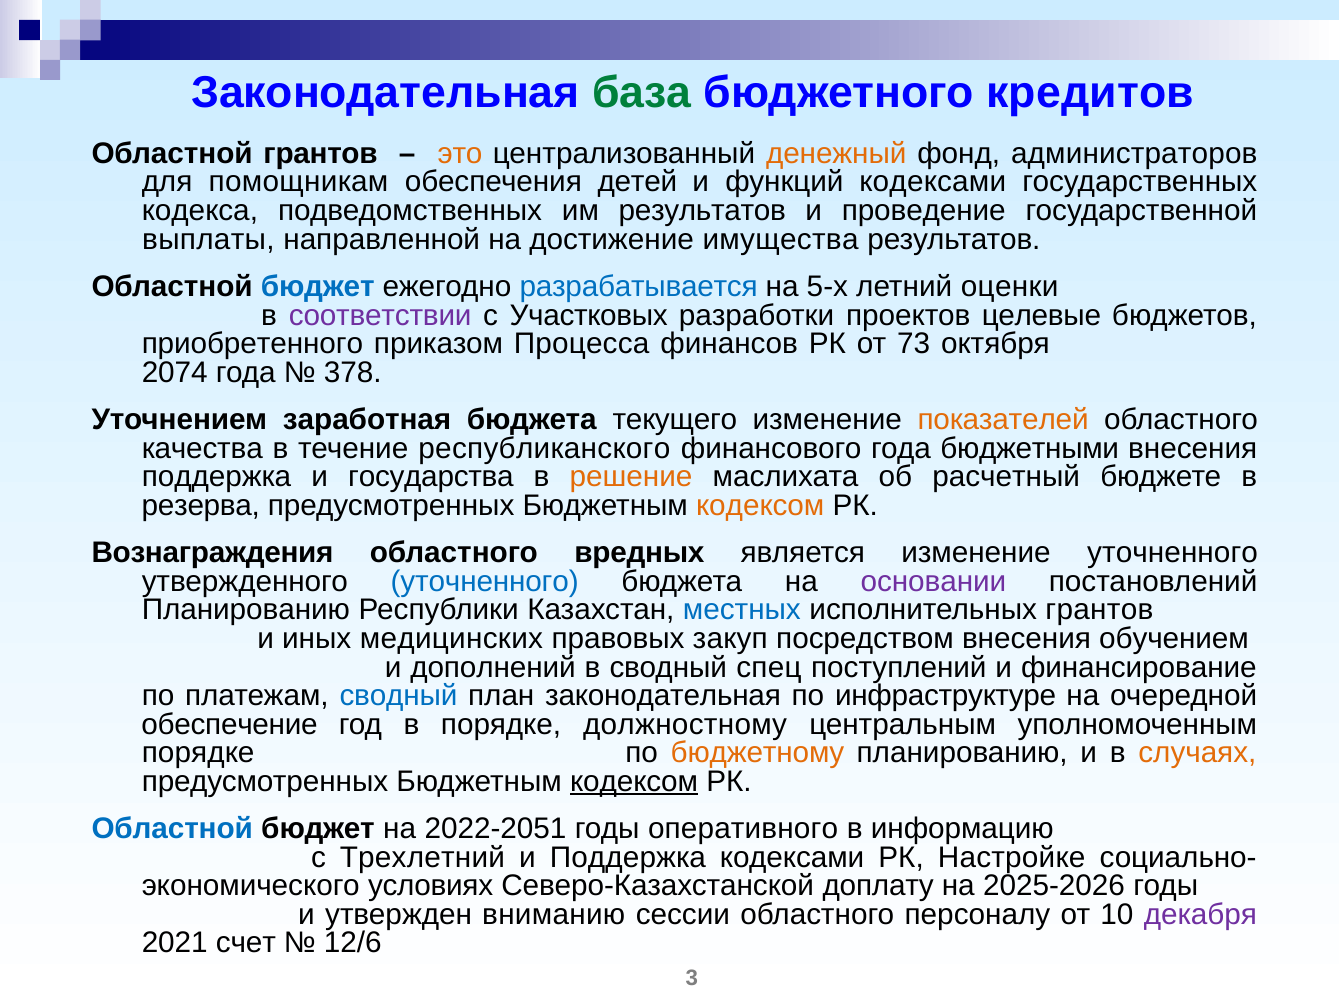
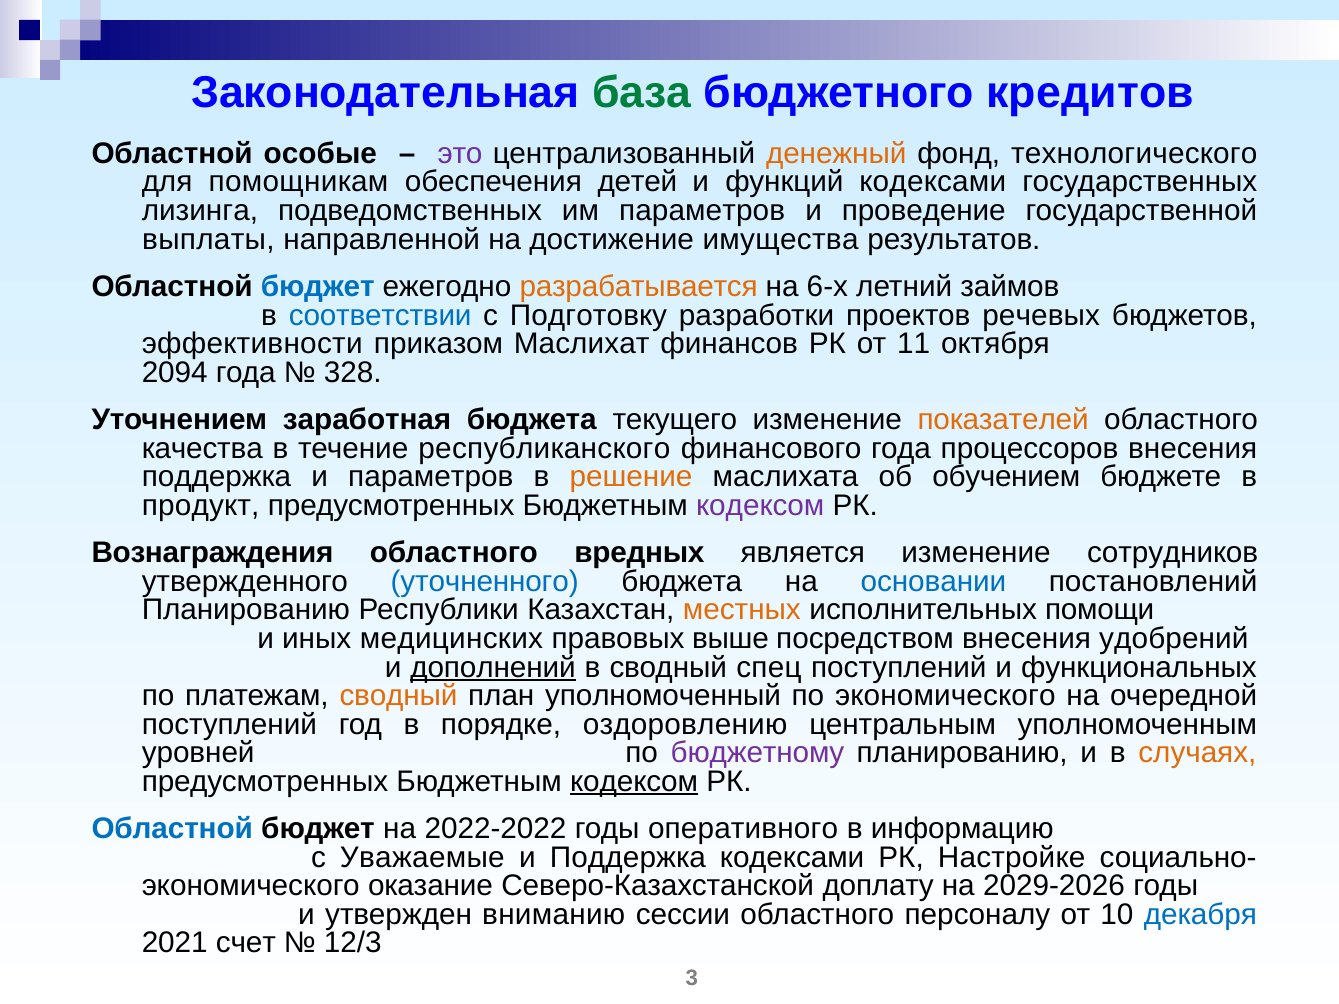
Областной грантов: грантов -> особые (320, 154)
это colour: orange -> purple (460, 154)
администраторов: администраторов -> технологического (1134, 154)
кодекса: кодекса -> лизинга (200, 211)
им результатов: результатов -> параметров (702, 211)
разрабатывается colour: blue -> orange (639, 287)
5-х: 5-х -> 6-х (827, 287)
оценки: оценки -> займов (1010, 287)
соответствии colour: purple -> blue (380, 315)
Участковых: Участковых -> Подготовку (588, 315)
целевые: целевые -> речевых (1041, 315)
приобретенного: приобретенного -> эффективности (252, 344)
Процесса: Процесса -> Маслихат (582, 344)
73: 73 -> 11 (914, 344)
2074: 2074 -> 2094 (175, 372)
378: 378 -> 328 (353, 372)
бюджетными: бюджетными -> процессоров (1030, 449)
и государства: государства -> параметров (431, 477)
расчетный: расчетный -> обучением (1006, 477)
резерва: резерва -> продукт (201, 506)
кодексом colour: orange -> purple (760, 506)
изменение уточненного: уточненного -> сотрудников (1173, 553)
основании colour: purple -> blue (933, 582)
местных colour: blue -> orange (742, 610)
исполнительных грантов: грантов -> помощи (1100, 610)
закуп: закуп -> выше (730, 639)
обучением: обучением -> удобрений (1174, 639)
дополнений underline: none -> present (493, 667)
финансирование: финансирование -> функциональных (1139, 667)
сводный colour: blue -> orange (398, 696)
план законодательная: законодательная -> уполномоченный (663, 696)
по инфраструктуре: инфраструктуре -> экономического (945, 696)
обеспечение: обеспечение -> поступлений (229, 725)
должностному: должностному -> оздоровлению (685, 725)
порядке: порядке -> уровней (198, 753)
бюджетному colour: orange -> purple (757, 753)
2022-2051: 2022-2051 -> 2022-2022 (496, 829)
Трехлетний: Трехлетний -> Уважаемые (422, 858)
условиях: условиях -> оказание (431, 886)
2025-2026: 2025-2026 -> 2029-2026 (1054, 886)
декабря colour: purple -> blue (1200, 915)
12/6: 12/6 -> 12/3 (353, 943)
